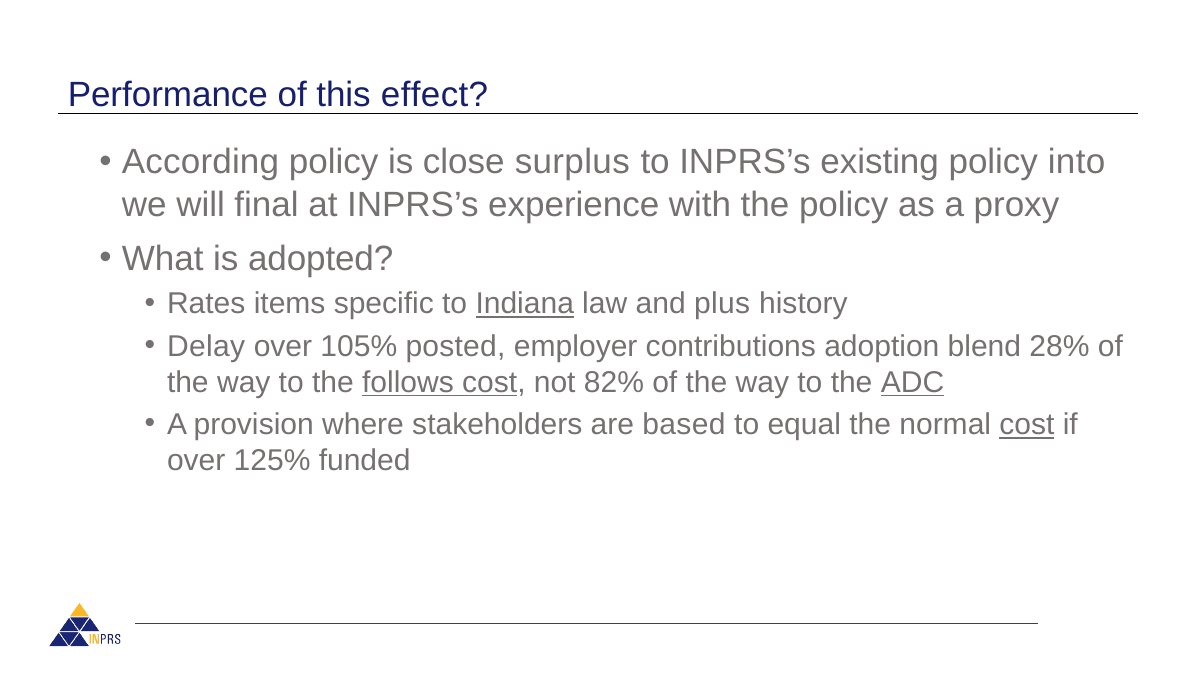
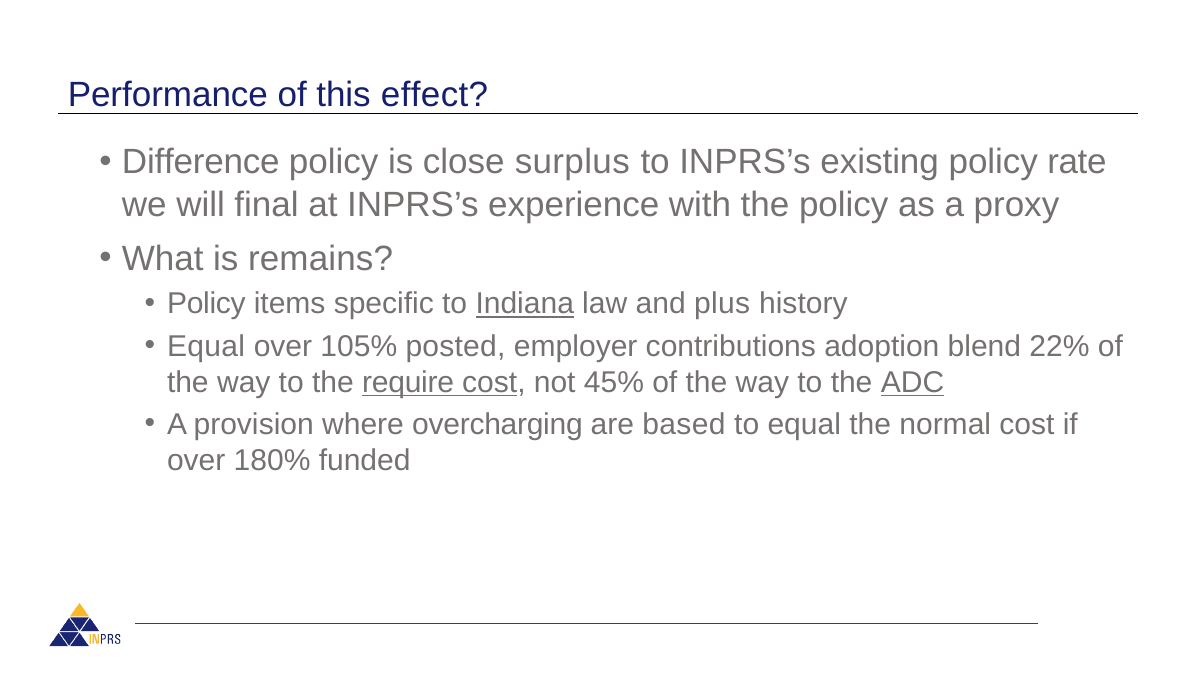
According: According -> Difference (201, 162)
into: into -> rate (1077, 162)
adopted: adopted -> remains (321, 259)
Rates: Rates -> Policy (206, 304)
Delay: Delay -> Equal (206, 346)
28%: 28% -> 22% (1060, 346)
follows: follows -> require (408, 382)
82%: 82% -> 45% (614, 382)
stakeholders: stakeholders -> overcharging (497, 424)
cost underline: present -> none (1027, 424)
125%: 125% -> 180% (272, 460)
